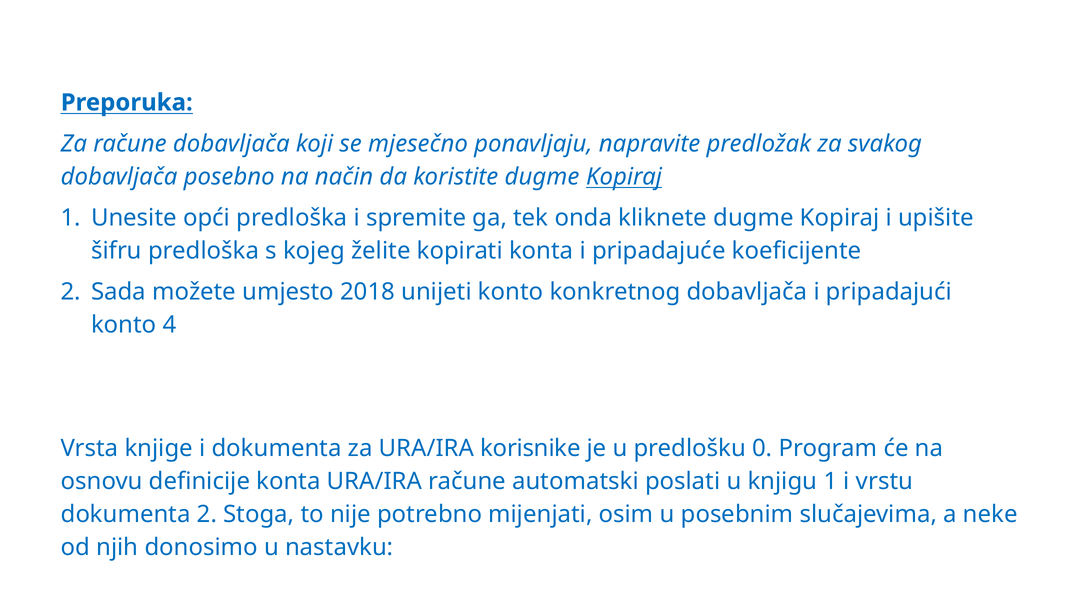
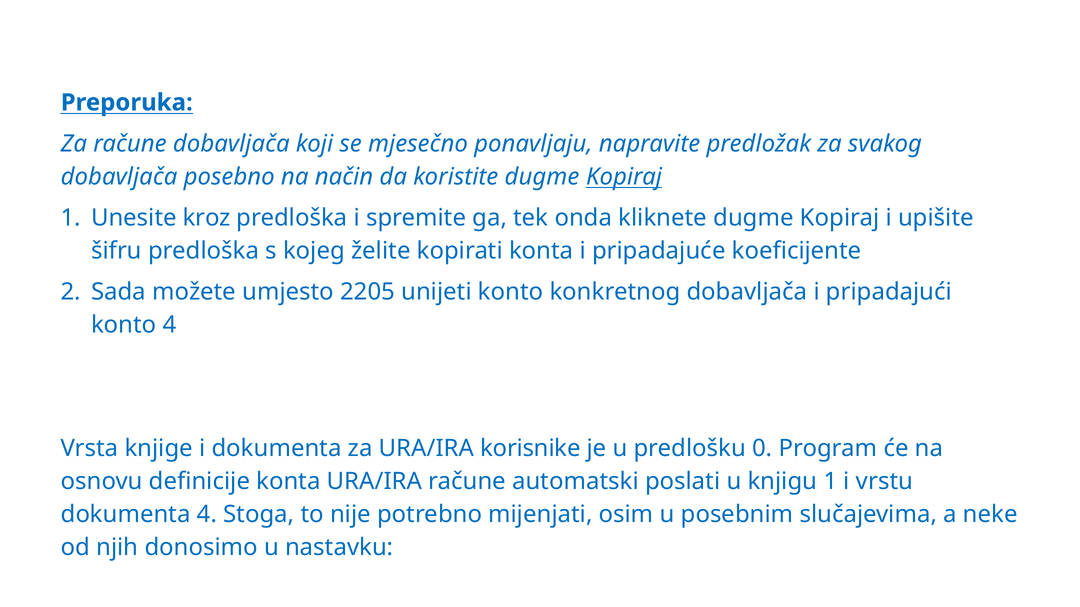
opći: opći -> kroz (207, 218)
2018: 2018 -> 2205 (368, 292)
dokumenta 2: 2 -> 4 (207, 515)
